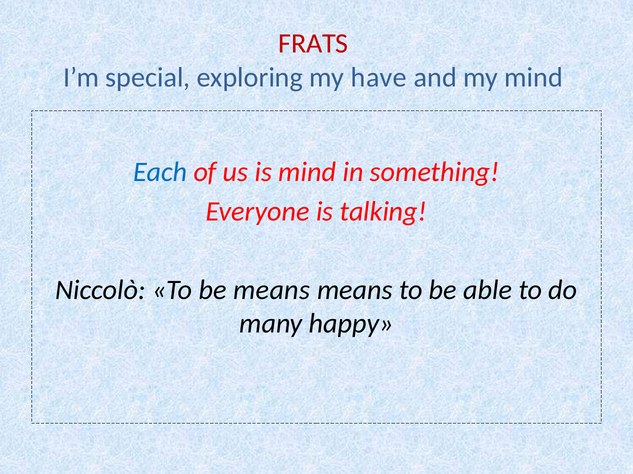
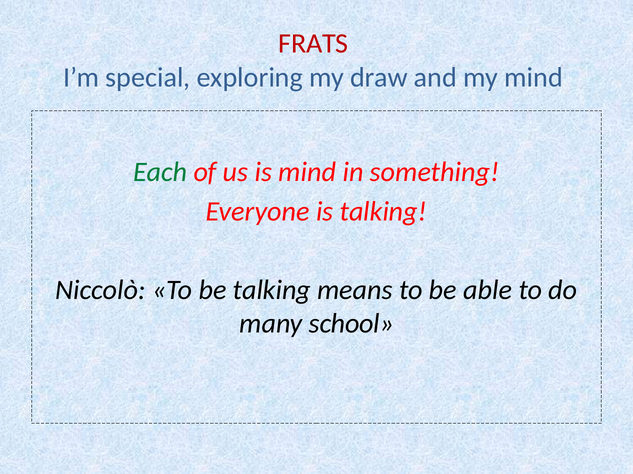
have: have -> draw (379, 77)
Each colour: blue -> green (160, 172)
be means: means -> talking (272, 290)
happy: happy -> school (351, 324)
